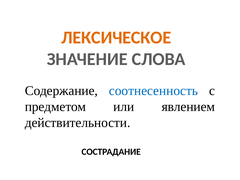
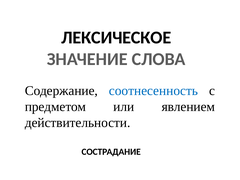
ЛЕКСИЧЕСКОЕ colour: orange -> black (116, 38)
